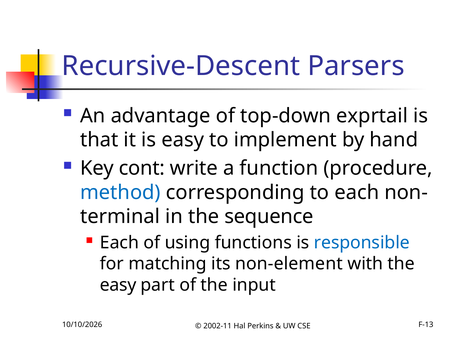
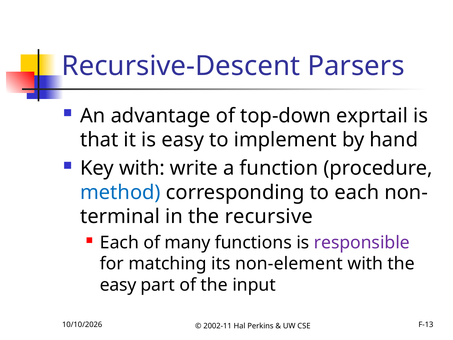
Key cont: cont -> with (142, 168)
sequence: sequence -> recursive (269, 216)
using: using -> many (188, 242)
responsible colour: blue -> purple (362, 242)
